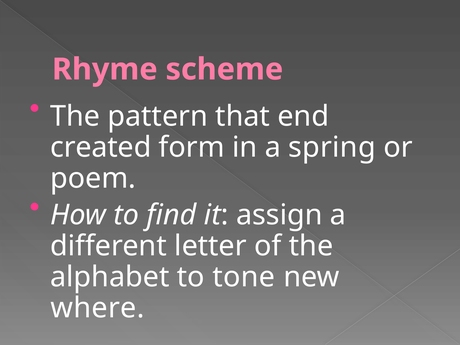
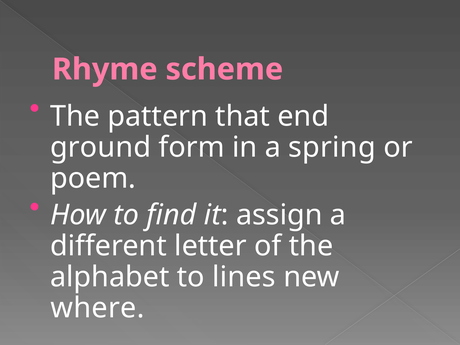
created: created -> ground (101, 147)
tone: tone -> lines (244, 277)
